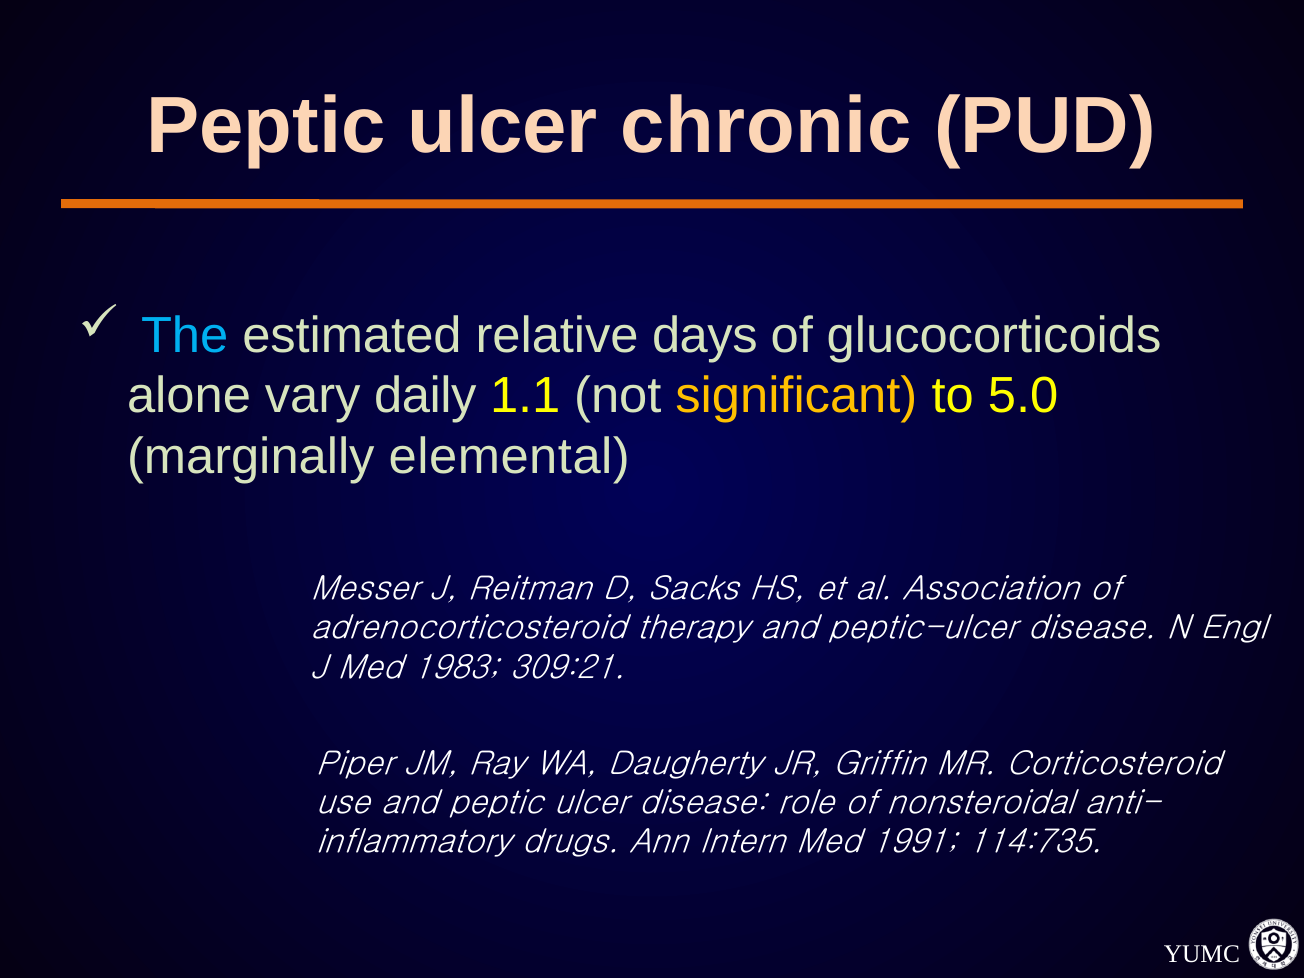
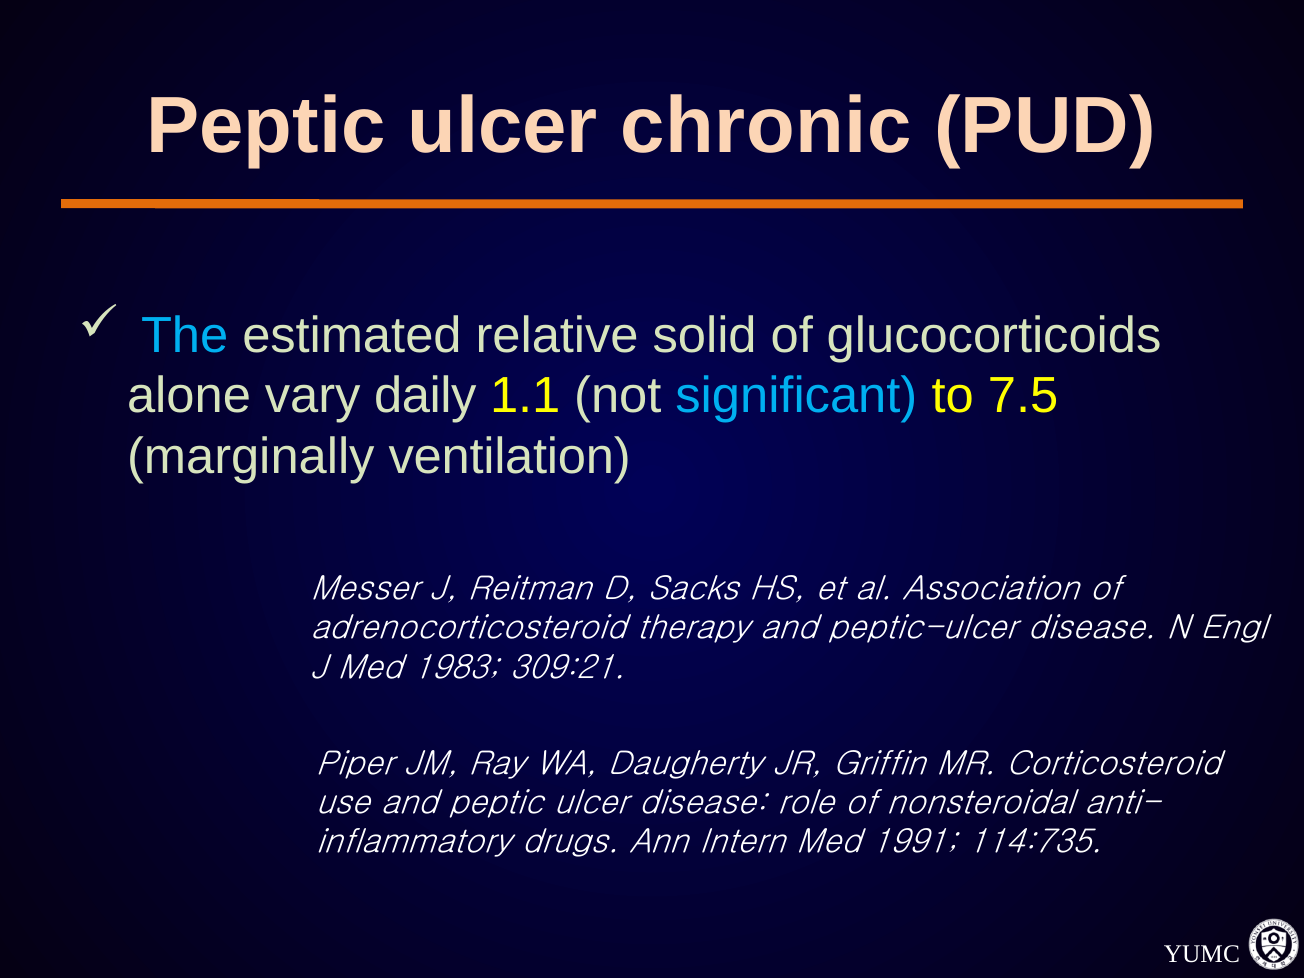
days: days -> solid (705, 335)
significant colour: yellow -> light blue (796, 396)
5.0: 5.0 -> 7.5 (1023, 396)
elemental: elemental -> ventilation (510, 457)
